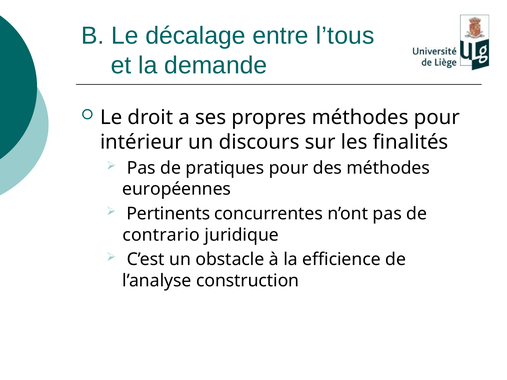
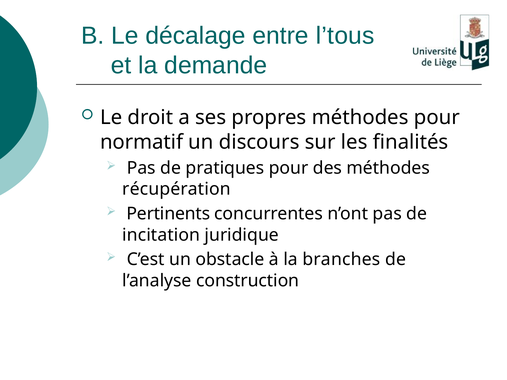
intérieur: intérieur -> normatif (142, 142)
européennes: européennes -> récupération (177, 189)
contrario: contrario -> incitation (161, 235)
efficience: efficience -> branches (341, 260)
